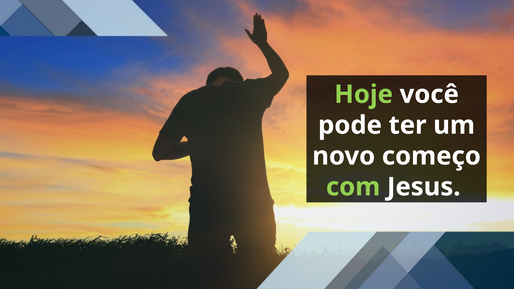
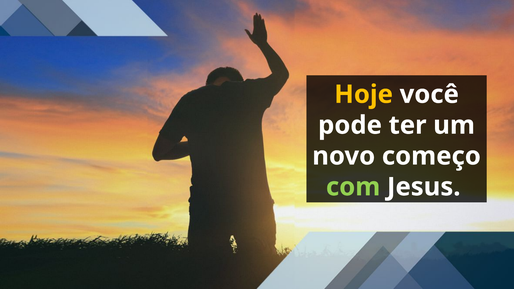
Hoje colour: light green -> yellow (364, 94)
